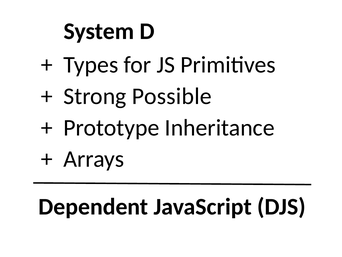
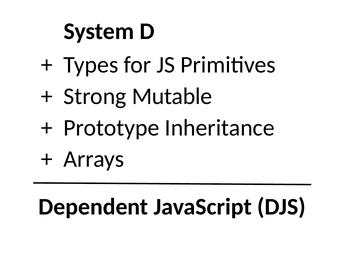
Possible: Possible -> Mutable (172, 96)
